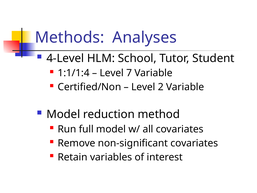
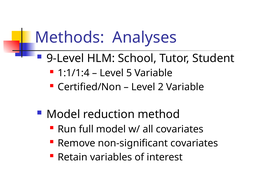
4-Level: 4-Level -> 9-Level (65, 58)
7: 7 -> 5 (129, 73)
